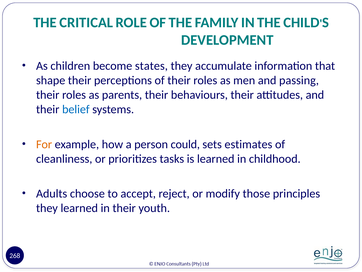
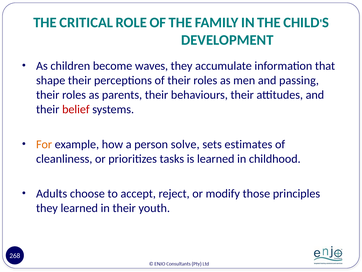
states: states -> waves (152, 66)
belief colour: blue -> red (76, 109)
could: could -> solve (185, 144)
